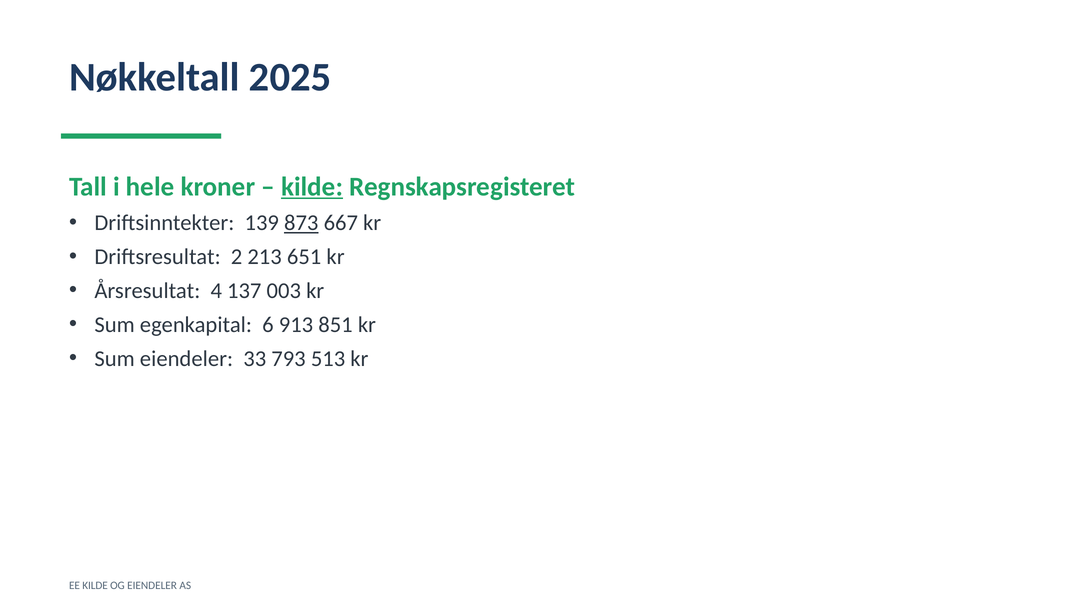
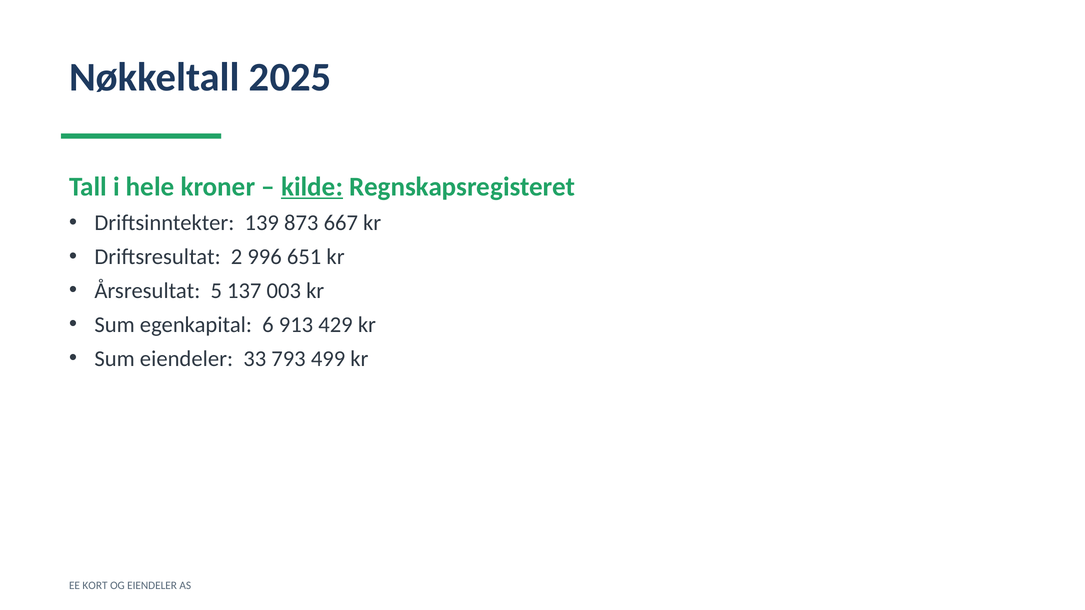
873 underline: present -> none (301, 223)
213: 213 -> 996 (265, 257)
4: 4 -> 5 (216, 291)
851: 851 -> 429 (335, 325)
513: 513 -> 499 (328, 359)
EE KILDE: KILDE -> KORT (95, 586)
